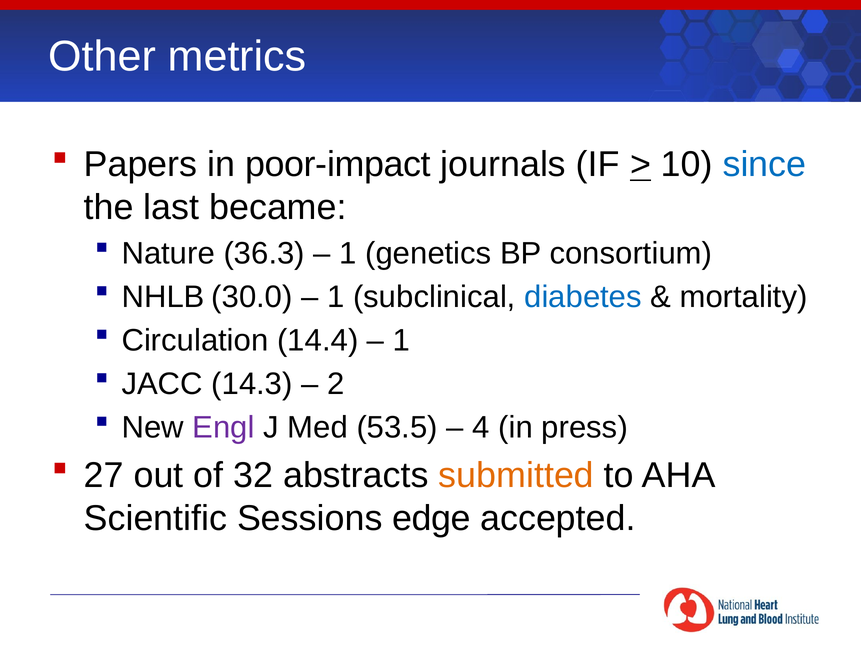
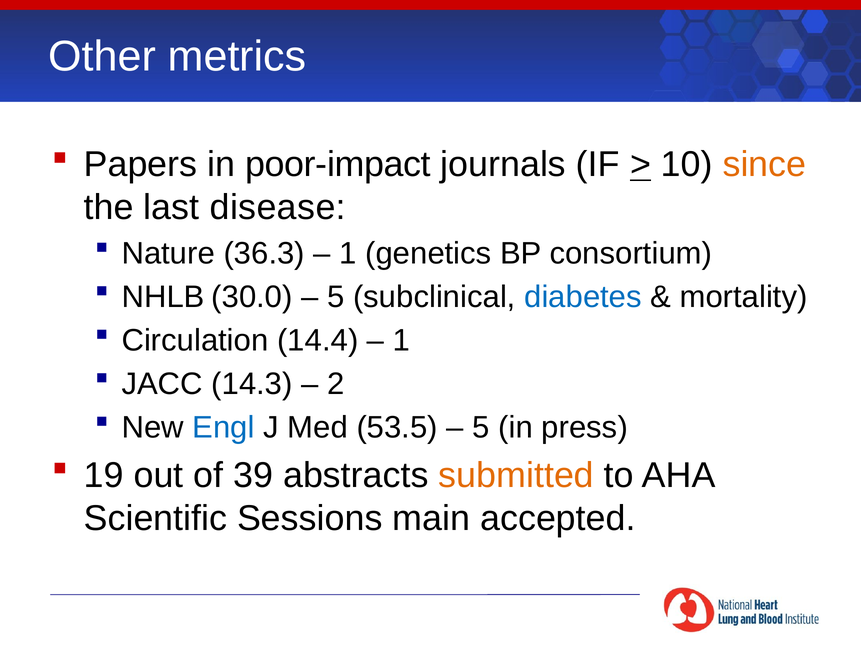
since colour: blue -> orange (764, 164)
became: became -> disease (278, 207)
1: 1 -> 5 (336, 297)
Engl colour: purple -> blue (224, 427)
4: 4 -> 5 (481, 427)
27: 27 -> 19 (104, 475)
32: 32 -> 39 (253, 475)
edge: edge -> main (431, 518)
